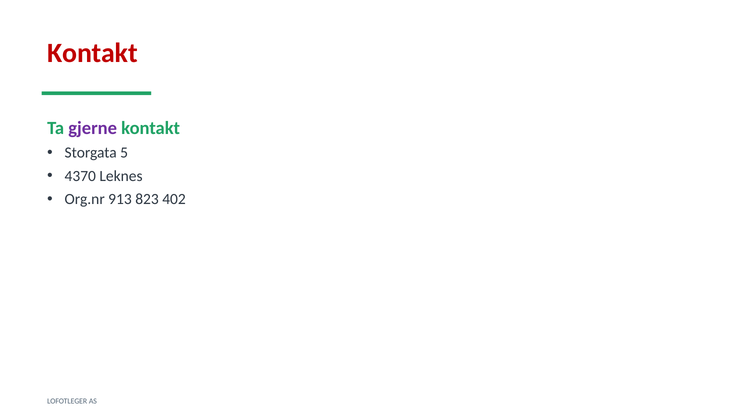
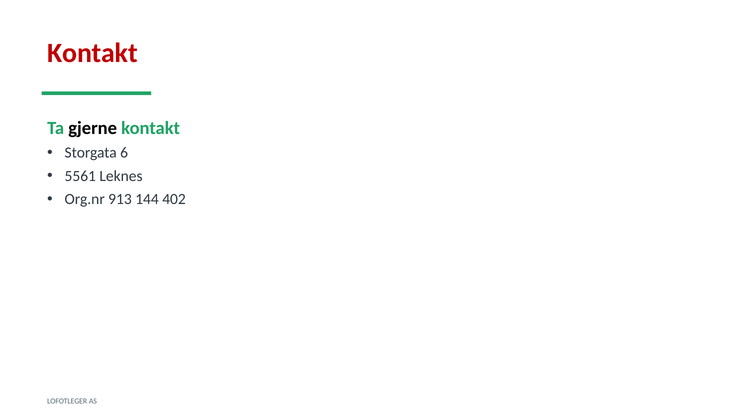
gjerne colour: purple -> black (93, 128)
5: 5 -> 6 (124, 153)
4370: 4370 -> 5561 (80, 176)
823: 823 -> 144 (147, 199)
